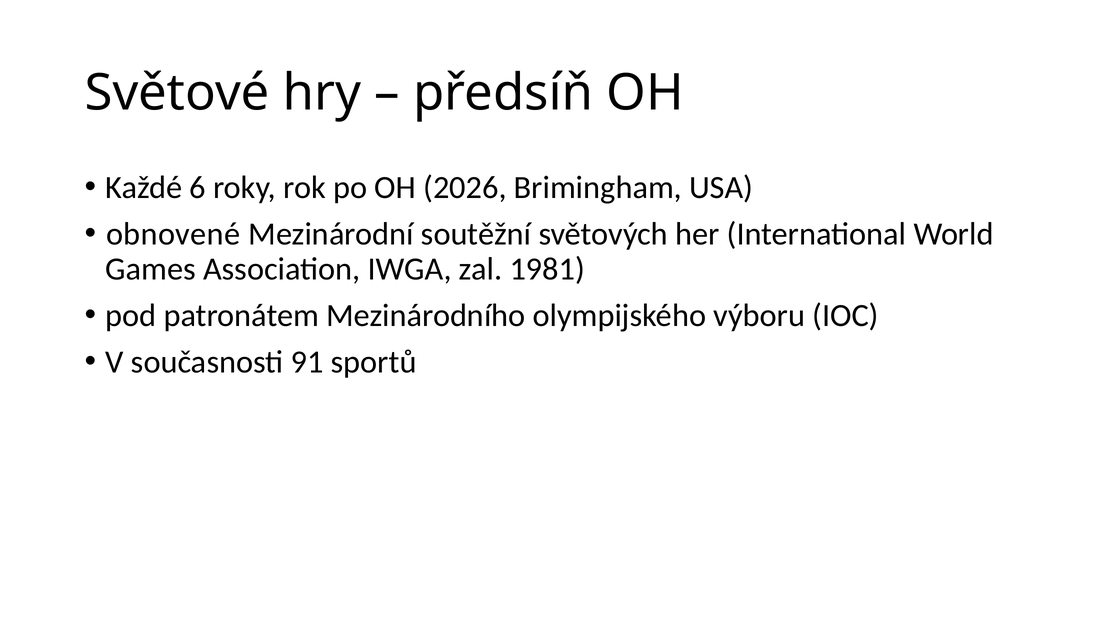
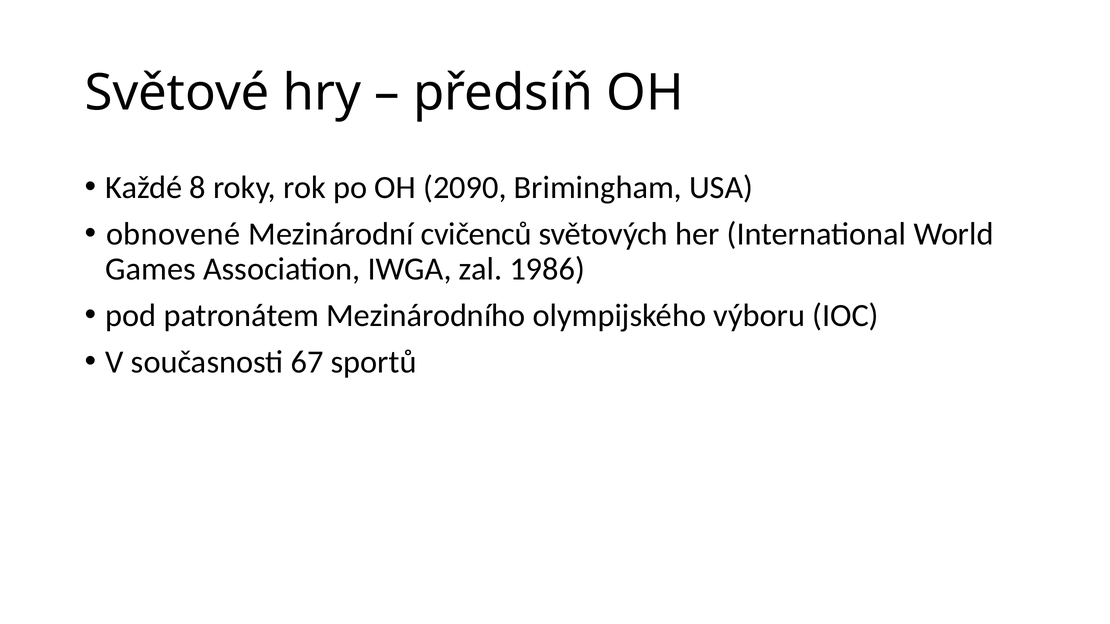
6: 6 -> 8 (198, 188)
2026: 2026 -> 2090 (465, 188)
soutěžní: soutěžní -> cvičenců (476, 234)
1981: 1981 -> 1986 (547, 269)
91: 91 -> 67 (307, 362)
